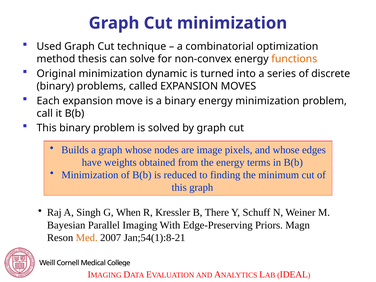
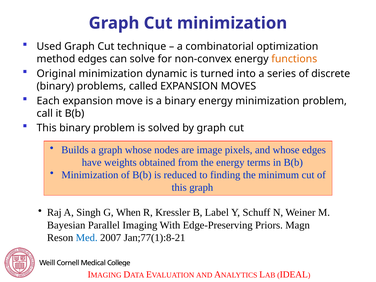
method thesis: thesis -> edges (92, 59)
There: There -> Label (217, 213)
Med colour: orange -> blue (87, 238)
Jan;54(1):8-21: Jan;54(1):8-21 -> Jan;77(1):8-21 (155, 238)
